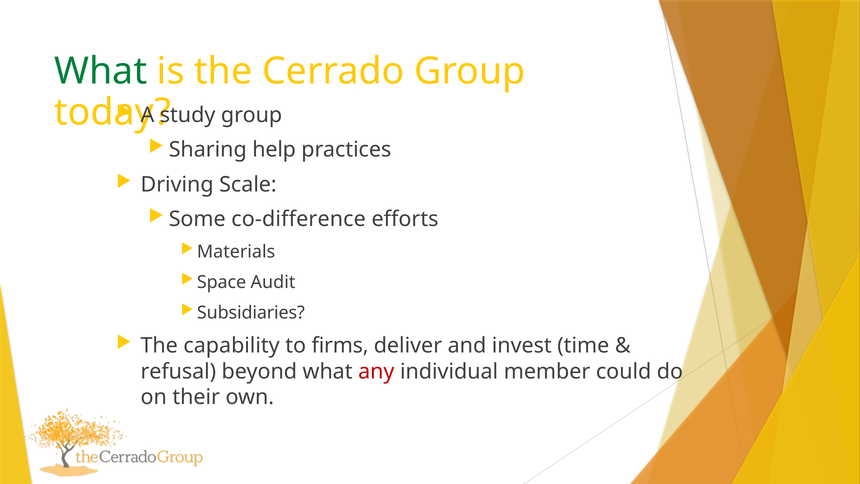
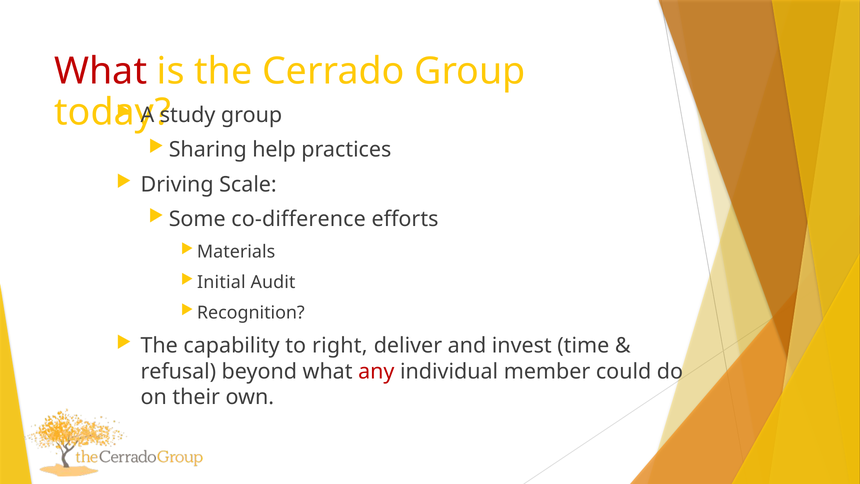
What colour: green -> red (101, 71)
Space: Space -> Initial (221, 282)
Subsidiaries: Subsidiaries -> Recognition (251, 313)
firms: firms -> right (340, 345)
